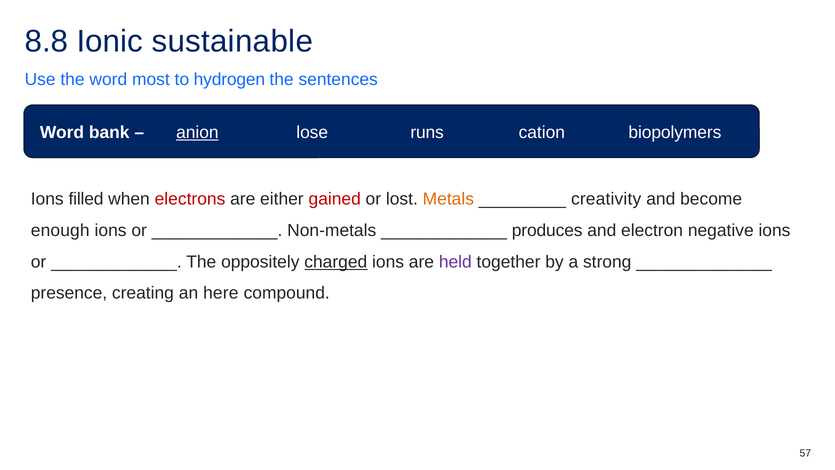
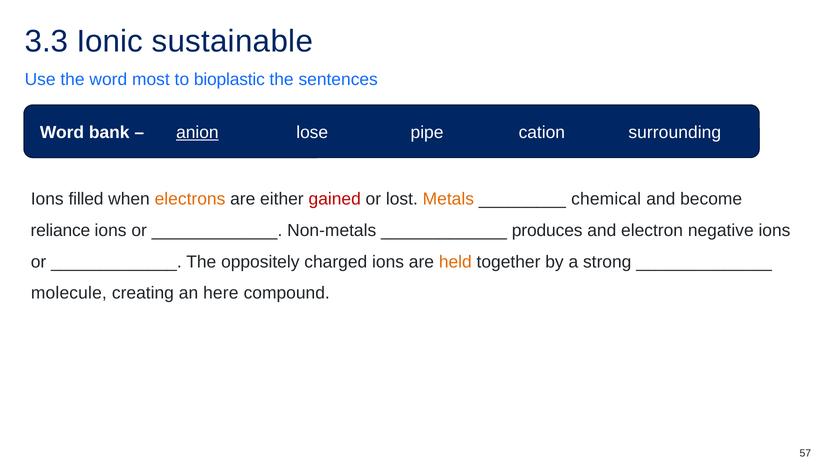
8.8: 8.8 -> 3.3 (46, 41)
hydrogen: hydrogen -> bioplastic (229, 79)
runs: runs -> pipe (427, 132)
biopolymers: biopolymers -> surrounding (675, 132)
electrons colour: red -> orange (190, 199)
creativity: creativity -> chemical (606, 199)
enough: enough -> reliance (60, 230)
charged underline: present -> none (336, 262)
held colour: purple -> orange (455, 262)
presence: presence -> molecule (69, 293)
